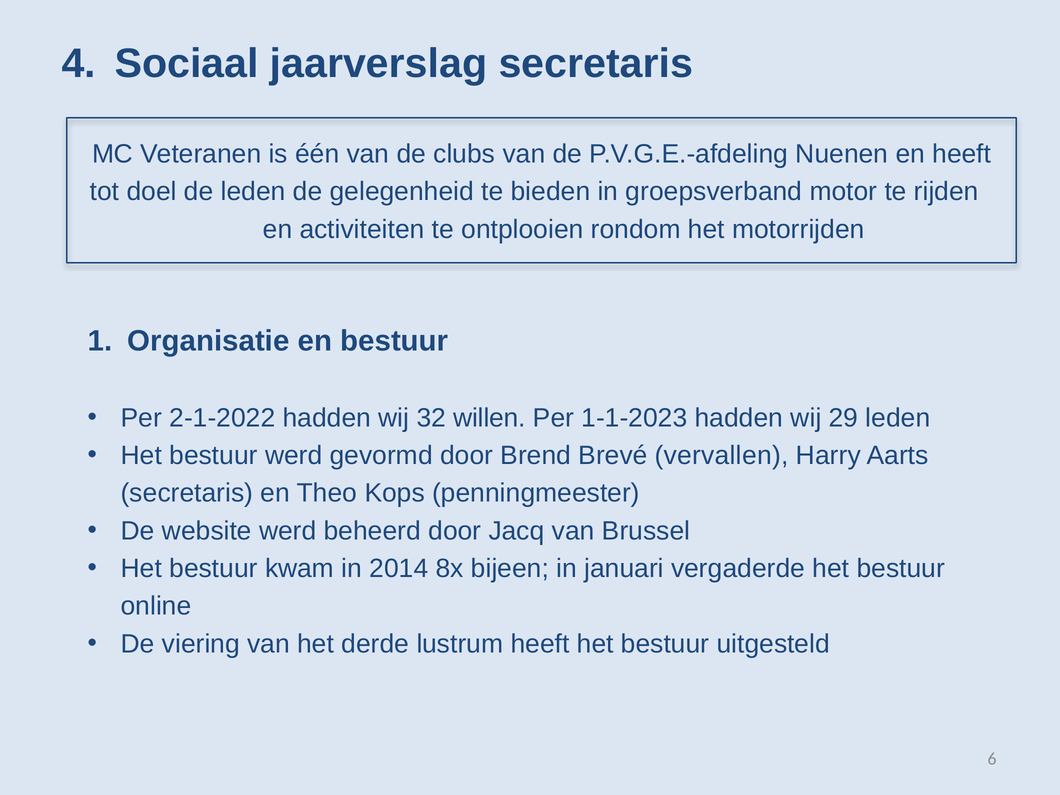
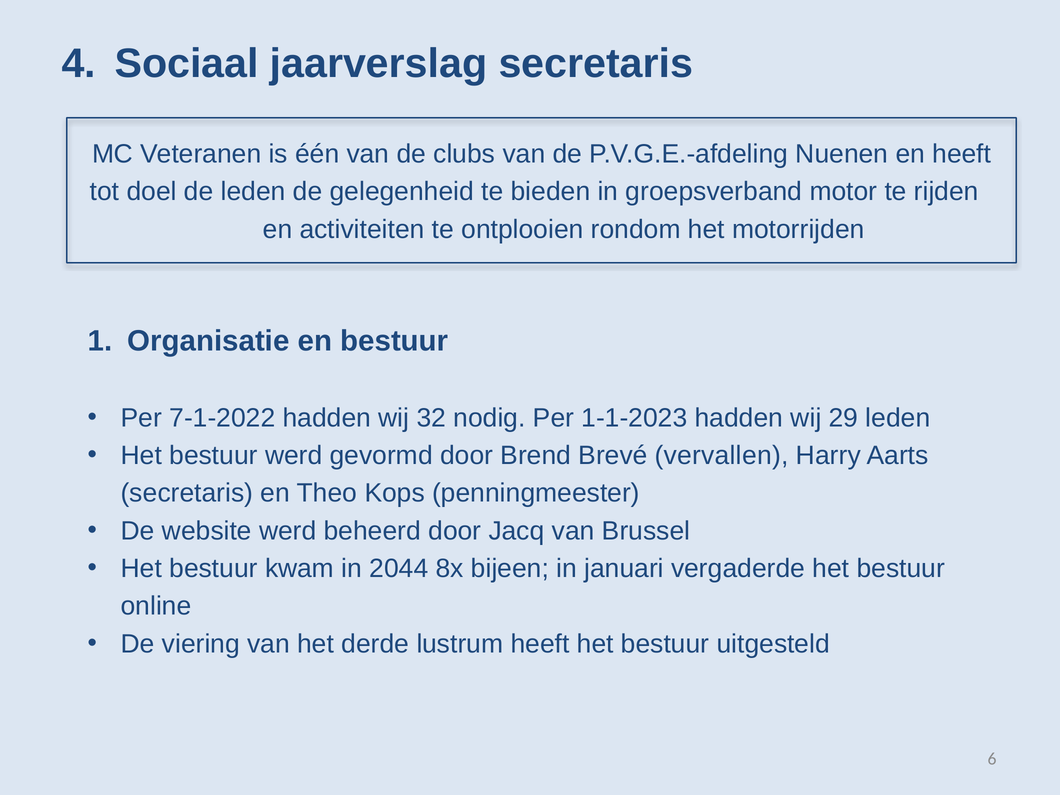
2-1-2022: 2-1-2022 -> 7-1-2022 (222, 418)
willen: willen -> nodig (489, 418)
2014: 2014 -> 2044 (399, 569)
